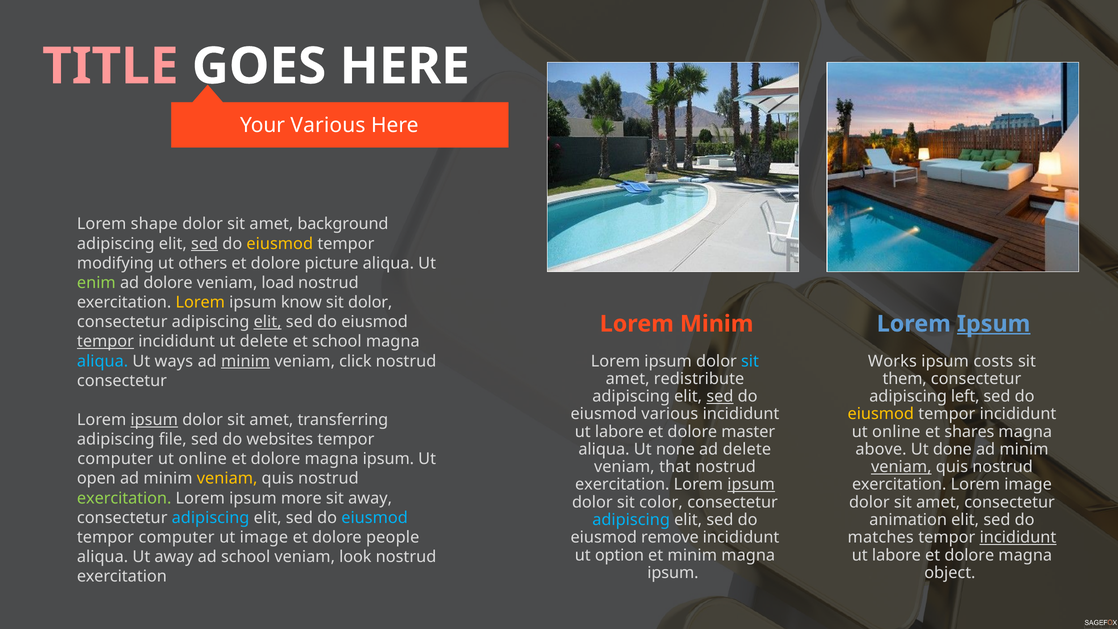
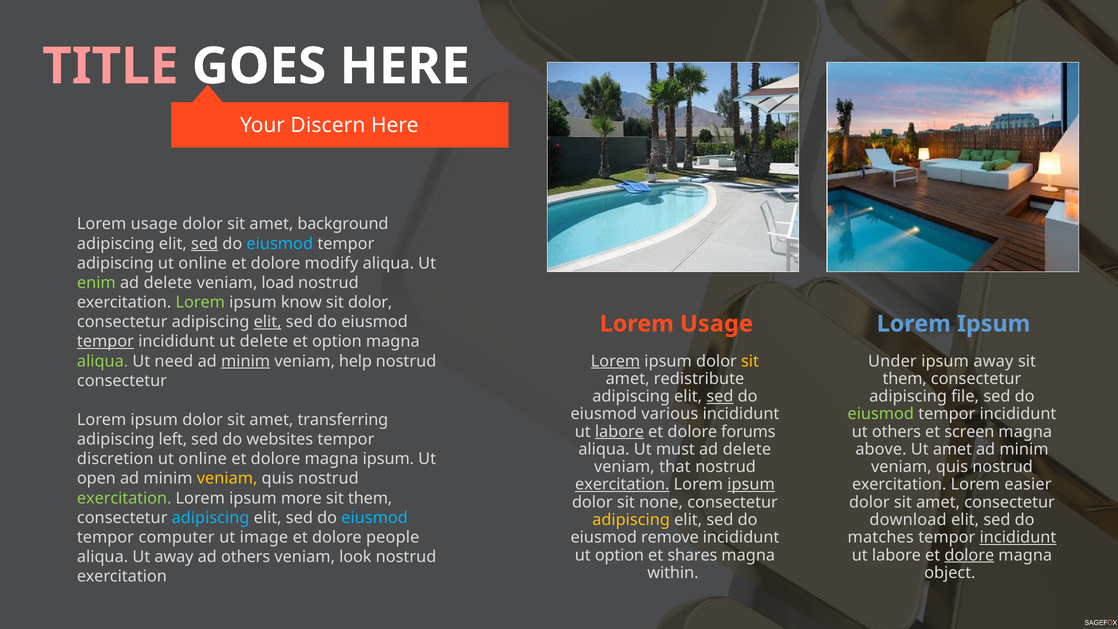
Your Various: Various -> Discern (328, 125)
shape: shape -> usage (154, 224)
eiusmod colour: yellow -> light blue (280, 244)
modifying: modifying -> adipiscing (115, 263)
others: others -> online (203, 263)
picture: picture -> modify (331, 263)
dolore: dolore -> delete (168, 283)
Lorem colour: yellow -> light green (200, 302)
Minim: Minim -> Usage (717, 324)
Ipsum underline: present -> none (994, 324)
et school: school -> option (337, 341)
aliqua colour: light blue -> light green (103, 361)
ways: ways -> need (174, 361)
click: click -> help (355, 361)
Lorem underline: none -> present (616, 361)
sit colour: light blue -> yellow (750, 361)
Works: Works -> Under (892, 361)
ipsum costs: costs -> away (993, 361)
left: left -> file (965, 396)
eiusmod colour: yellow -> light green (881, 414)
ipsum underline: present -> none (154, 420)
labore underline: none -> present (619, 432)
master: master -> forums (748, 432)
online: online -> others (896, 432)
shares: shares -> screen (969, 432)
file: file -> left (173, 439)
none: none -> must (675, 449)
Ut done: done -> amet (952, 449)
computer: computer -> discretion (115, 459)
veniam underline: present -> none (901, 467)
exercitation underline: none -> present (622, 485)
Lorem image: image -> easier (1028, 485)
away: away -> them (370, 498)
color: color -> none (661, 502)
adipiscing colour: light blue -> yellow (631, 520)
animation: animation -> download (908, 520)
et minim: minim -> shares (692, 555)
dolore underline: none -> present (969, 555)
ad school: school -> others (246, 557)
ipsum: ipsum -> within (673, 573)
